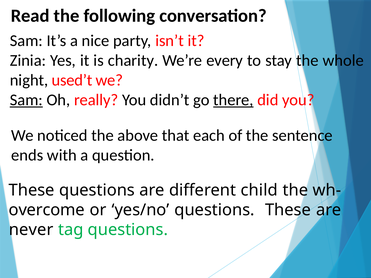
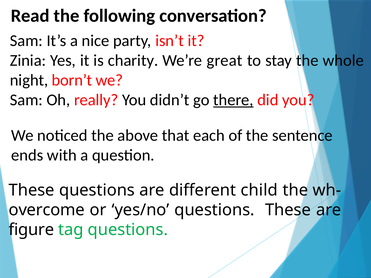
every: every -> great (225, 60)
used’t: used’t -> born’t (72, 80)
Sam underline: present -> none (26, 100)
never: never -> figure (31, 230)
